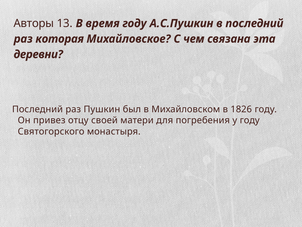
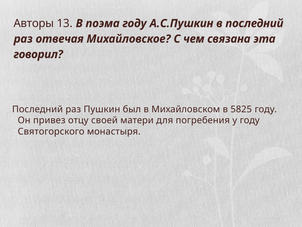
время: время -> поэма (103, 23)
которая: которая -> отвечая (60, 39)
деревни: деревни -> говорил (38, 54)
1826: 1826 -> 5825 (241, 109)
